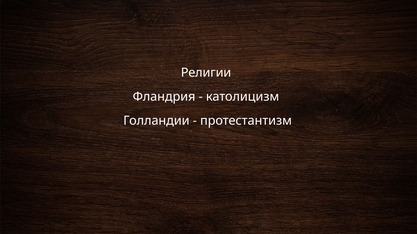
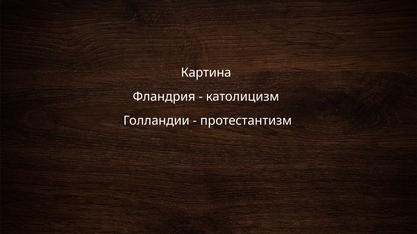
Религии: Религии -> Картина (206, 73)
